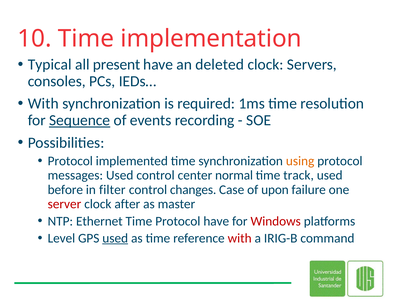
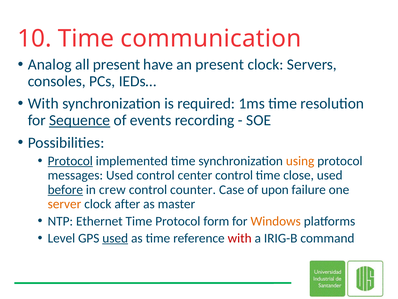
implementation: implementation -> communication (211, 38)
Typical: Typical -> Analog (50, 64)
an deleted: deleted -> present (220, 64)
Protocol underline: none -> present (70, 161)
center normal: normal -> control (234, 175)
track: track -> close (299, 175)
before underline: none -> present (65, 189)
filter: filter -> crew (112, 189)
changes: changes -> counter (193, 189)
server colour: red -> orange (64, 204)
Protocol have: have -> form (216, 221)
Windows colour: red -> orange (276, 221)
